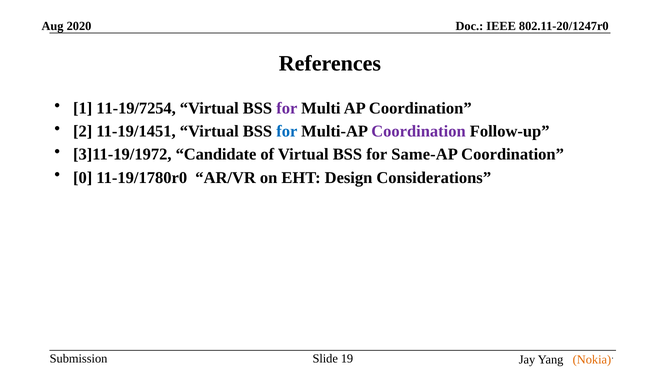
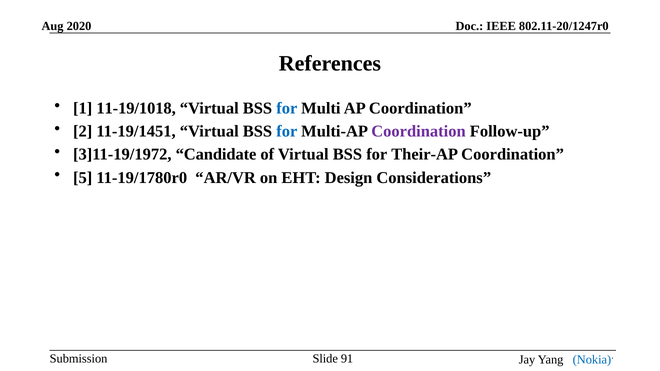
11-19/7254: 11-19/7254 -> 11-19/1018 (136, 108)
for colour: purple -> blue (287, 108)
Same-AP: Same-AP -> Their-AP (425, 155)
0: 0 -> 5 (83, 178)
19: 19 -> 91 (347, 359)
Nokia colour: orange -> blue (592, 360)
